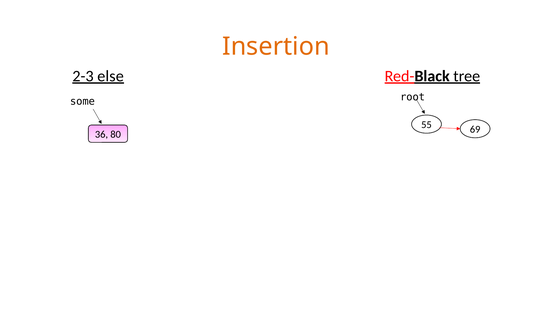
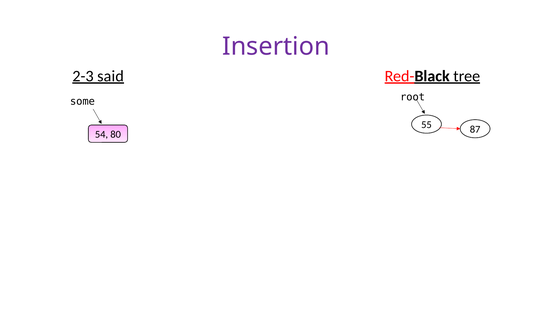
Insertion colour: orange -> purple (276, 46)
else: else -> said (111, 76)
69: 69 -> 87 (475, 129)
36: 36 -> 54 (102, 134)
